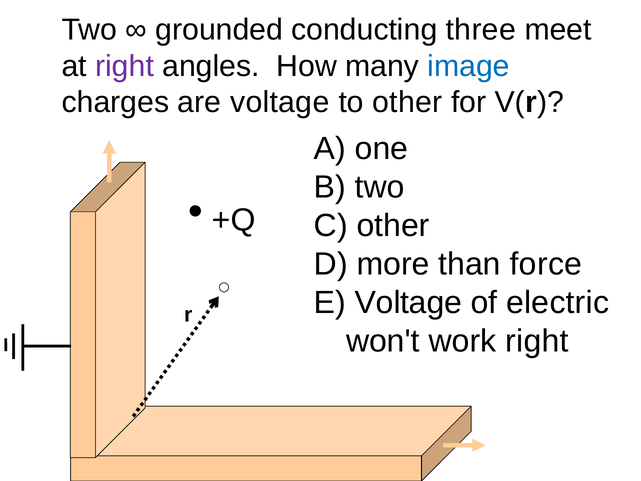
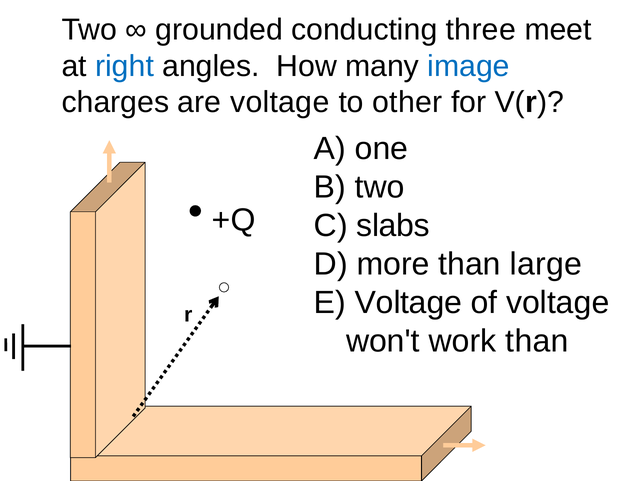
right colour: purple -> blue (125, 66)
C other: other -> slabs (393, 226)
force: force -> large (546, 264)
of electric: electric -> voltage (558, 303)
work right: right -> than (537, 341)
